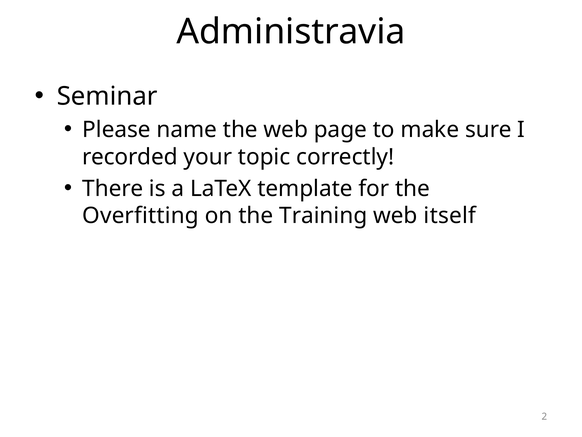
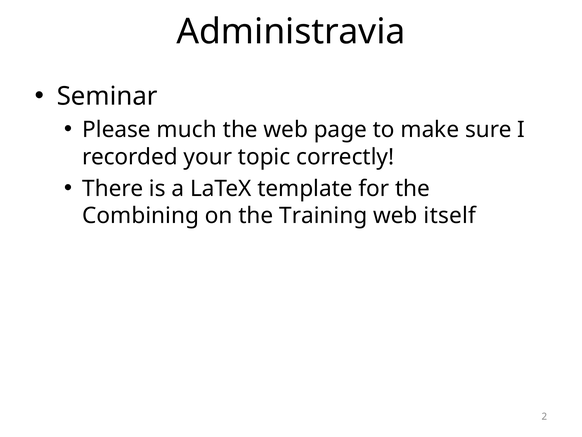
name: name -> much (187, 130)
Overfitting: Overfitting -> Combining (141, 215)
